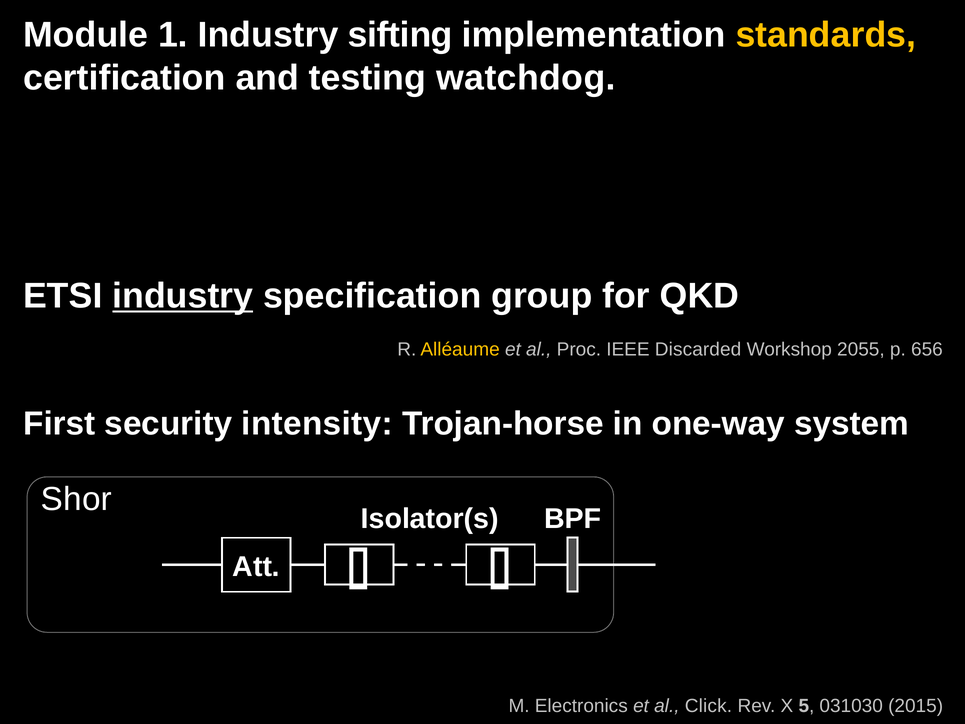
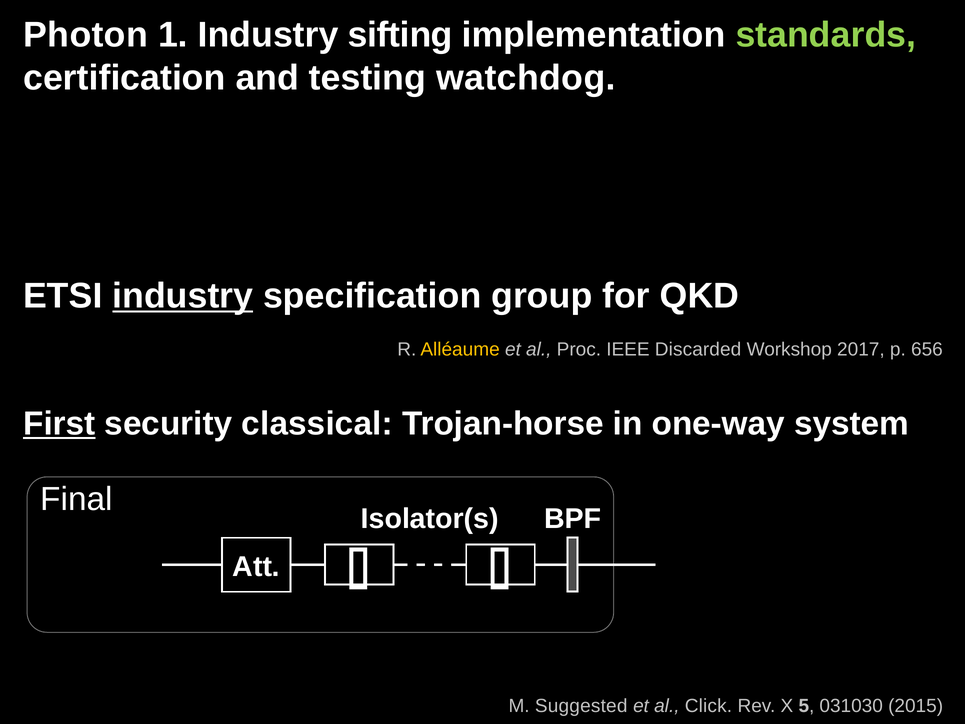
Module: Module -> Photon (86, 35)
standards colour: yellow -> light green (826, 35)
2055: 2055 -> 2017 (861, 349)
First underline: none -> present (59, 424)
intensity: intensity -> classical (317, 424)
Shor: Shor -> Final (77, 499)
Electronics: Electronics -> Suggested (581, 706)
